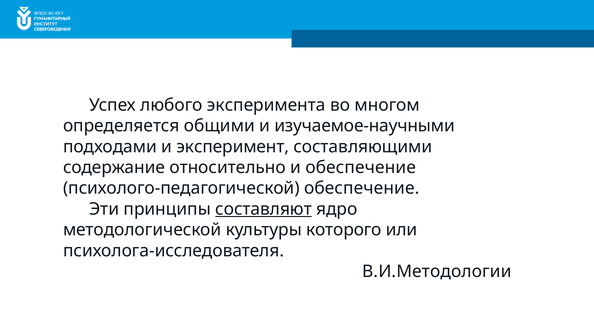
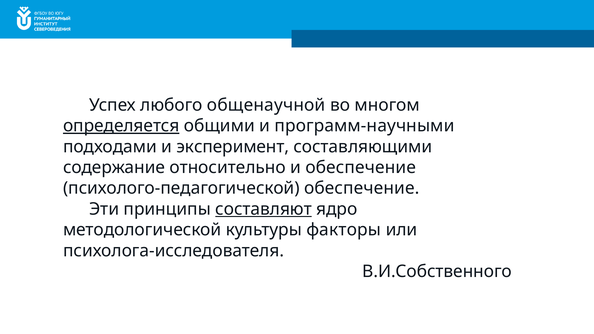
эксперимента: эксперимента -> общенаучной (266, 105)
определяется underline: none -> present (121, 126)
изучаемое-научными: изучаемое-научными -> программ-научными (364, 126)
которого: которого -> факторы (344, 230)
В.И.Методологии: В.И.Методологии -> В.И.Собственного (437, 272)
